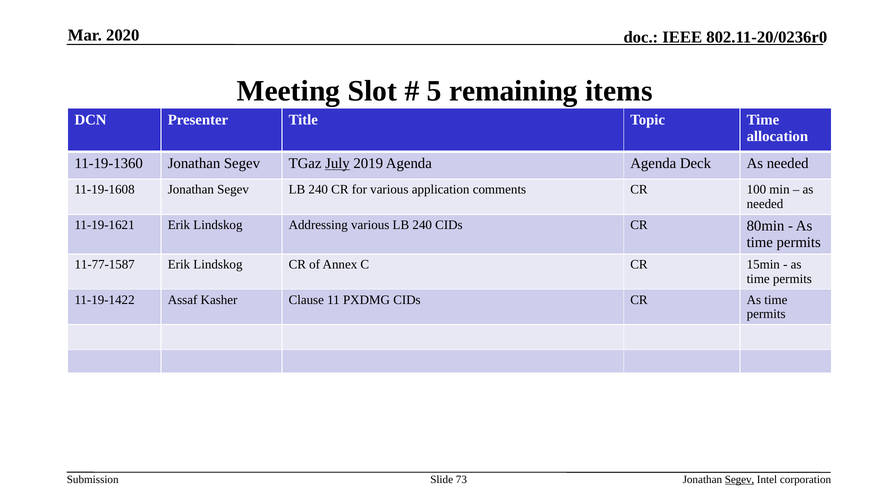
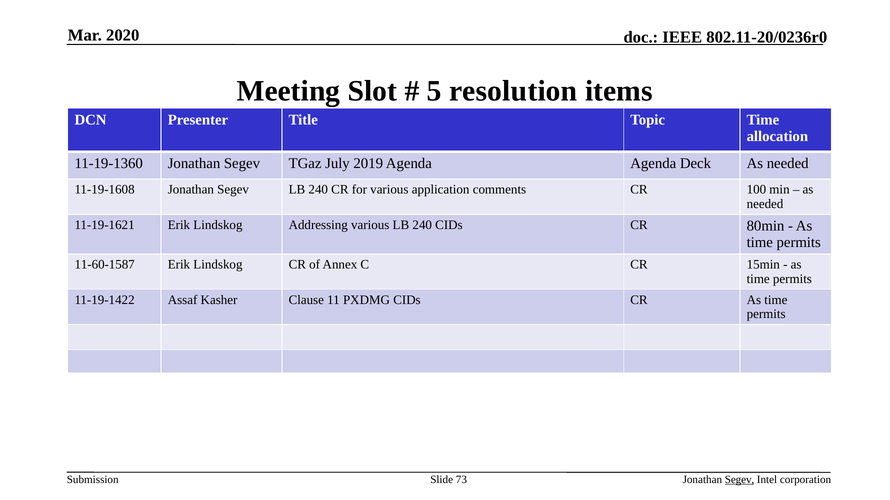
remaining: remaining -> resolution (513, 91)
July underline: present -> none (337, 164)
11-77-1587: 11-77-1587 -> 11-60-1587 (105, 265)
